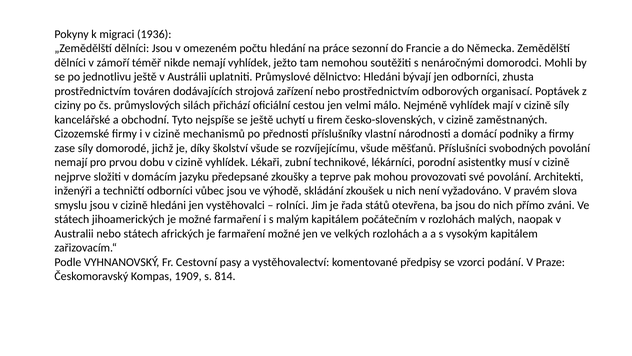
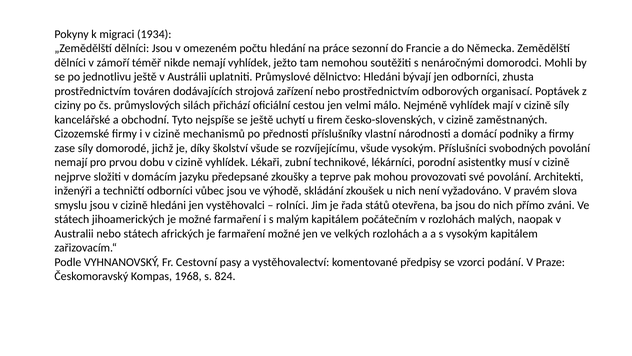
1936: 1936 -> 1934 (154, 34)
všude měšťanů: měšťanů -> vysokým (414, 148)
1909: 1909 -> 1968 (188, 276)
814: 814 -> 824 (225, 276)
